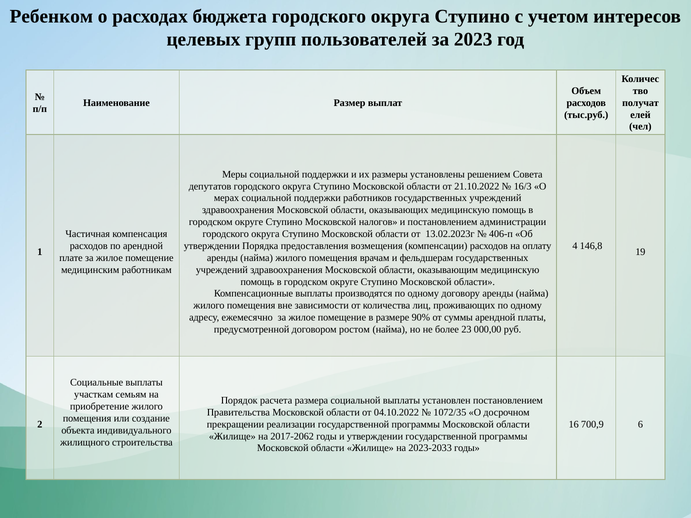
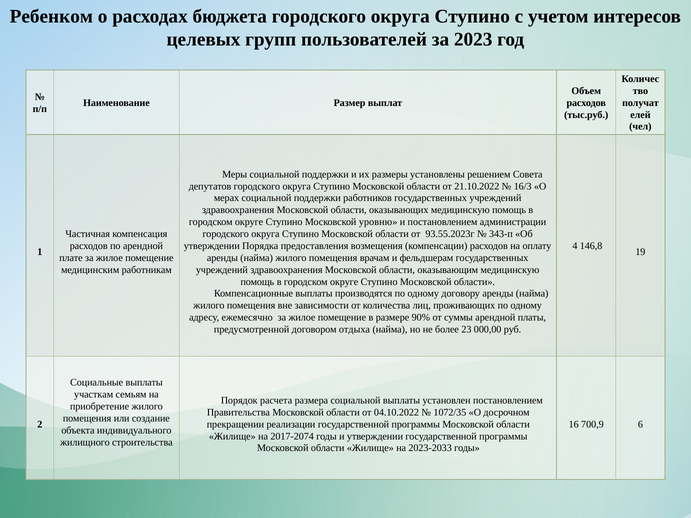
налогов: налогов -> уровню (378, 222)
13.02.2023г: 13.02.2023г -> 93.55.2023г (450, 234)
406-п: 406-п -> 343-п (501, 234)
ростом: ростом -> отдыха (354, 330)
2017-2062: 2017-2062 -> 2017-2074 (292, 436)
